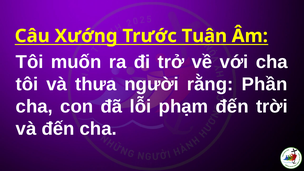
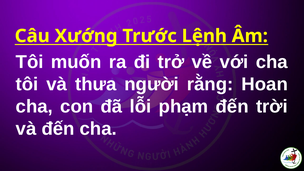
Tuân: Tuân -> Lệnh (204, 36)
Phần: Phần -> Hoan (265, 84)
